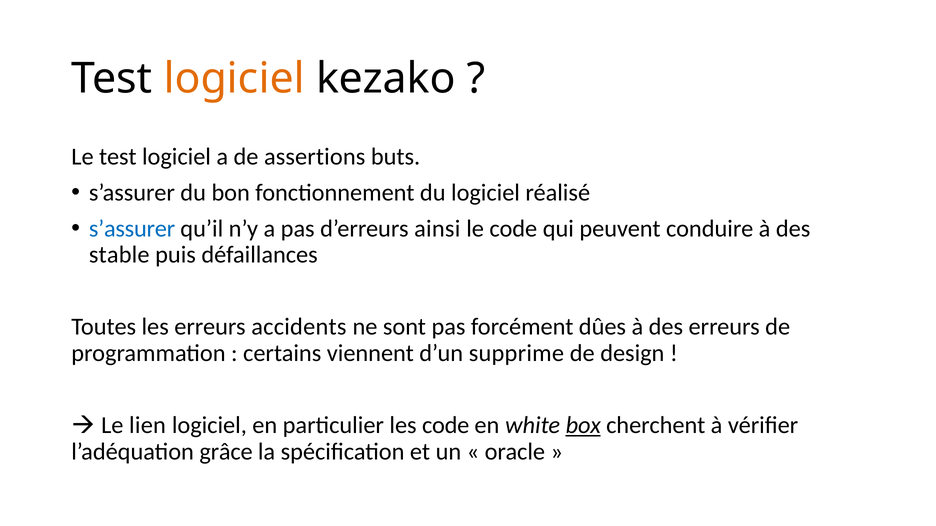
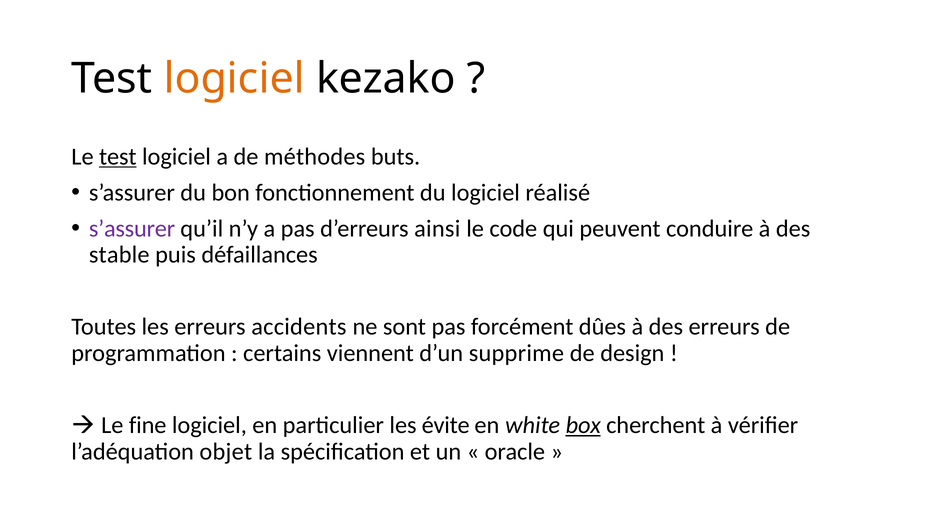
test underline: none -> present (118, 157)
assertions: assertions -> méthodes (315, 157)
s’assurer colour: blue -> purple (132, 229)
lien: lien -> fine (148, 426)
les code: code -> évite (446, 426)
grâce: grâce -> objet (226, 452)
